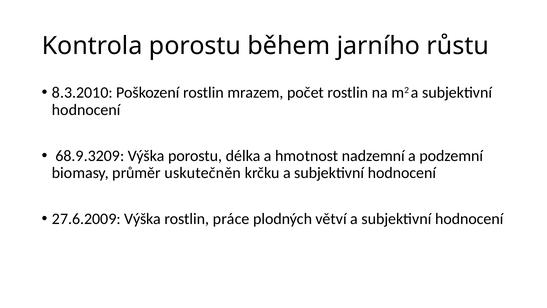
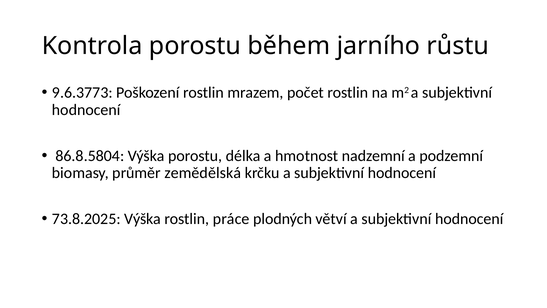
8.3.2010: 8.3.2010 -> 9.6.3773 (82, 92)
68.9.3209: 68.9.3209 -> 86.8.5804 (90, 156)
uskutečněn: uskutečněn -> zemědělská (203, 173)
27.6.2009: 27.6.2009 -> 73.8.2025 (86, 219)
